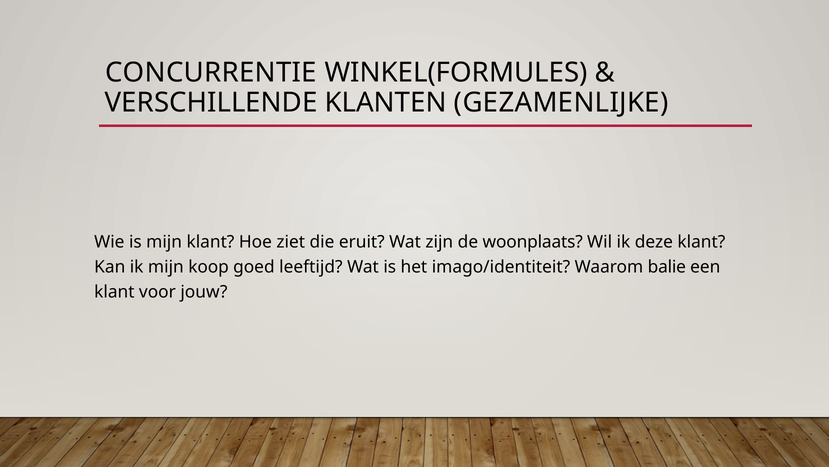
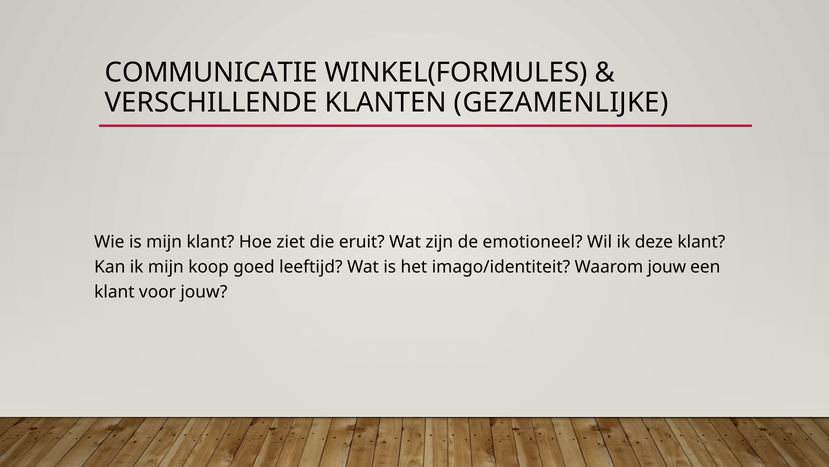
CONCURRENTIE: CONCURRENTIE -> COMMUNICATIE (211, 73)
woonplaats: woonplaats -> emotioneel (533, 242)
Waarom balie: balie -> jouw (667, 267)
